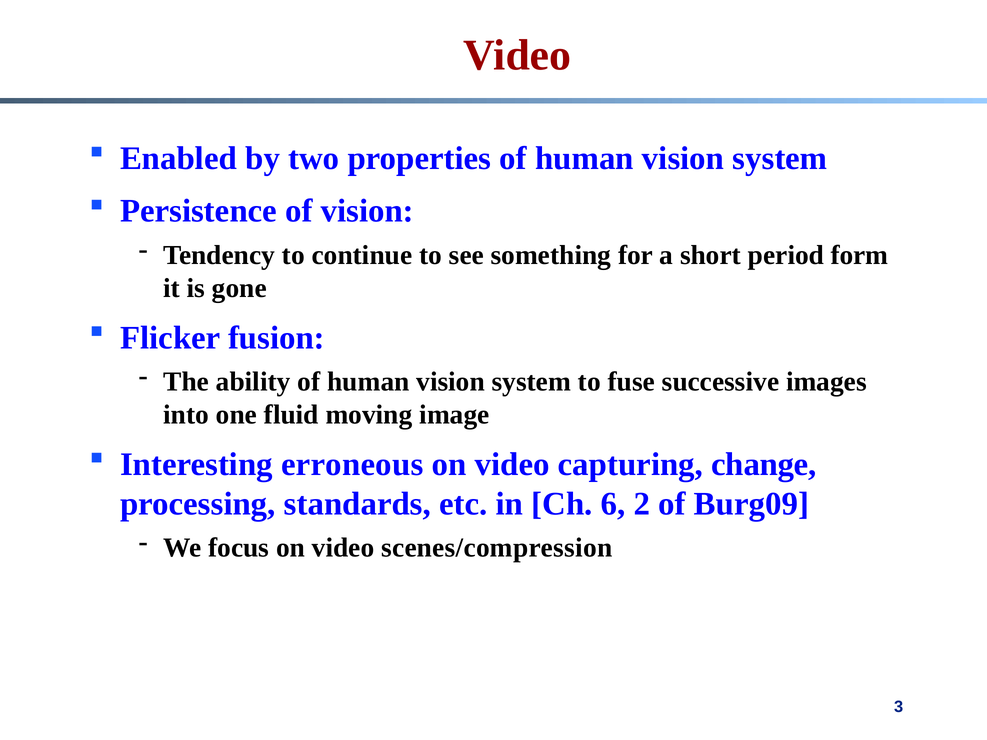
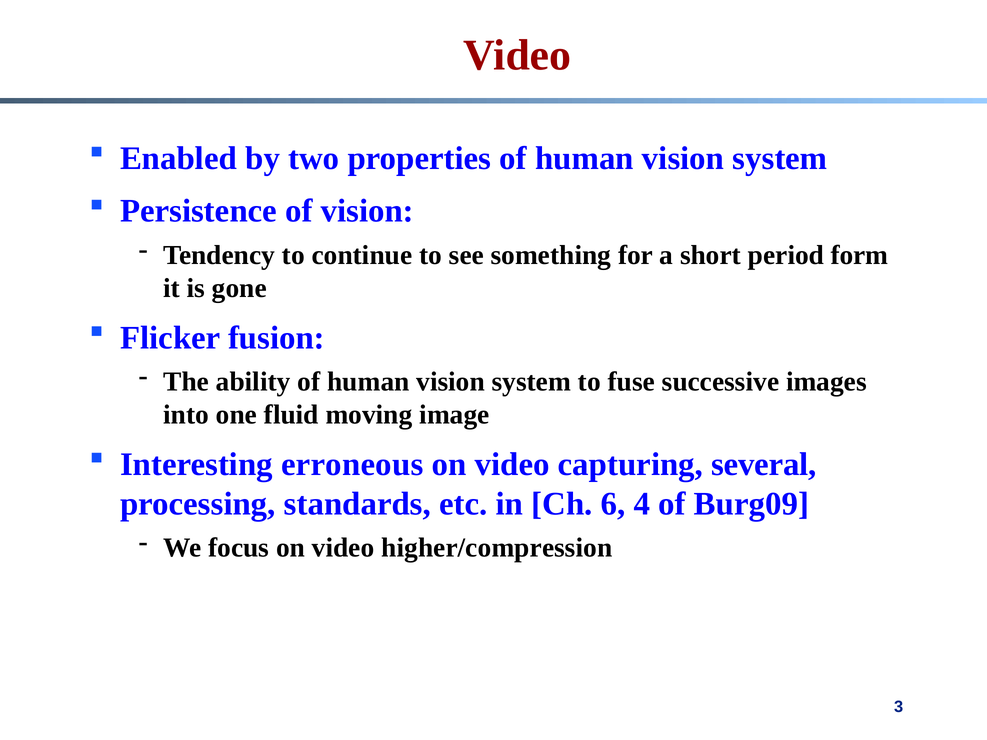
change: change -> several (764, 465)
2: 2 -> 4 (642, 504)
scenes/compression: scenes/compression -> higher/compression (497, 548)
